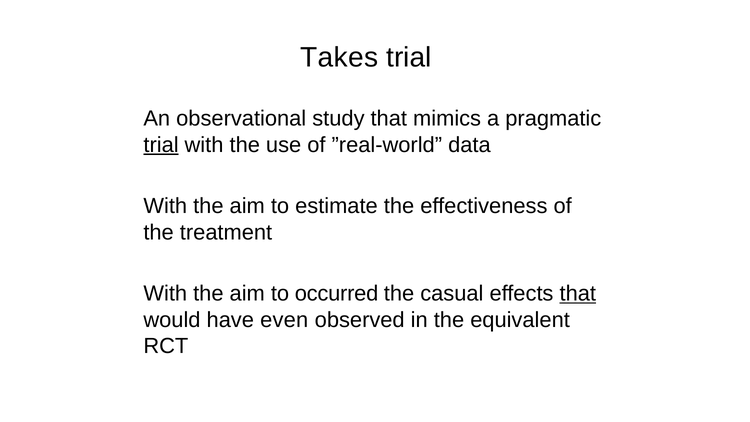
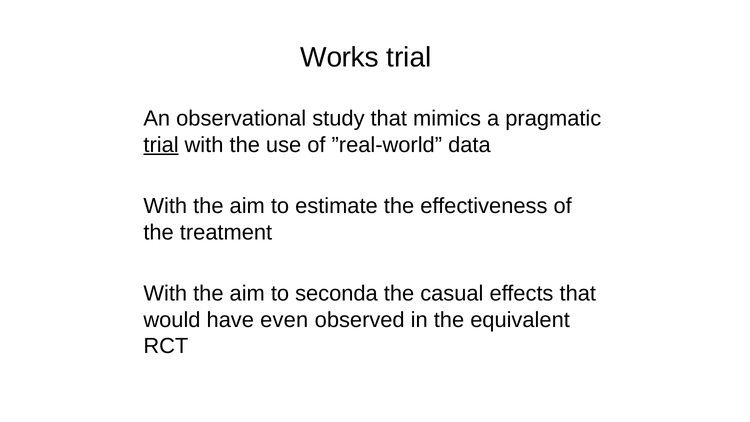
Takes: Takes -> Works (340, 58)
occurred: occurred -> seconda (336, 294)
that underline: present -> none (578, 294)
